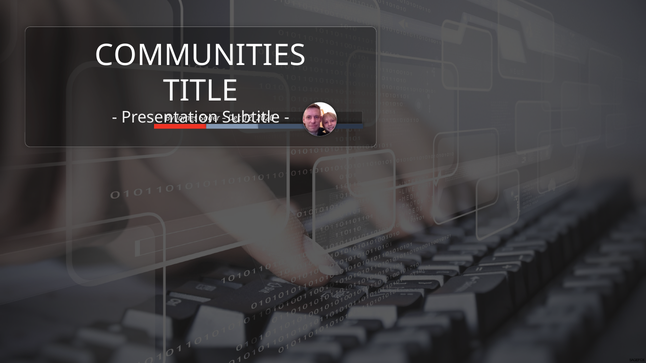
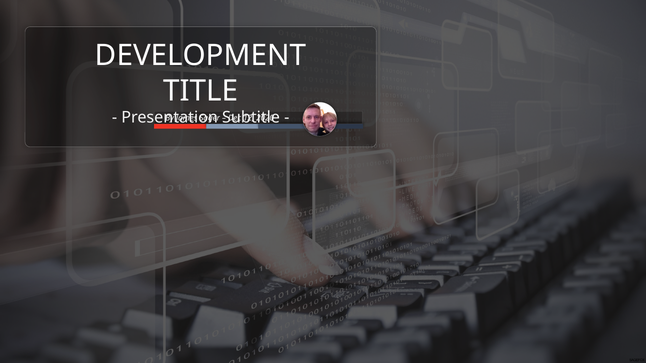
COMMUNITIES: COMMUNITIES -> DEVELOPMENT (201, 56)
